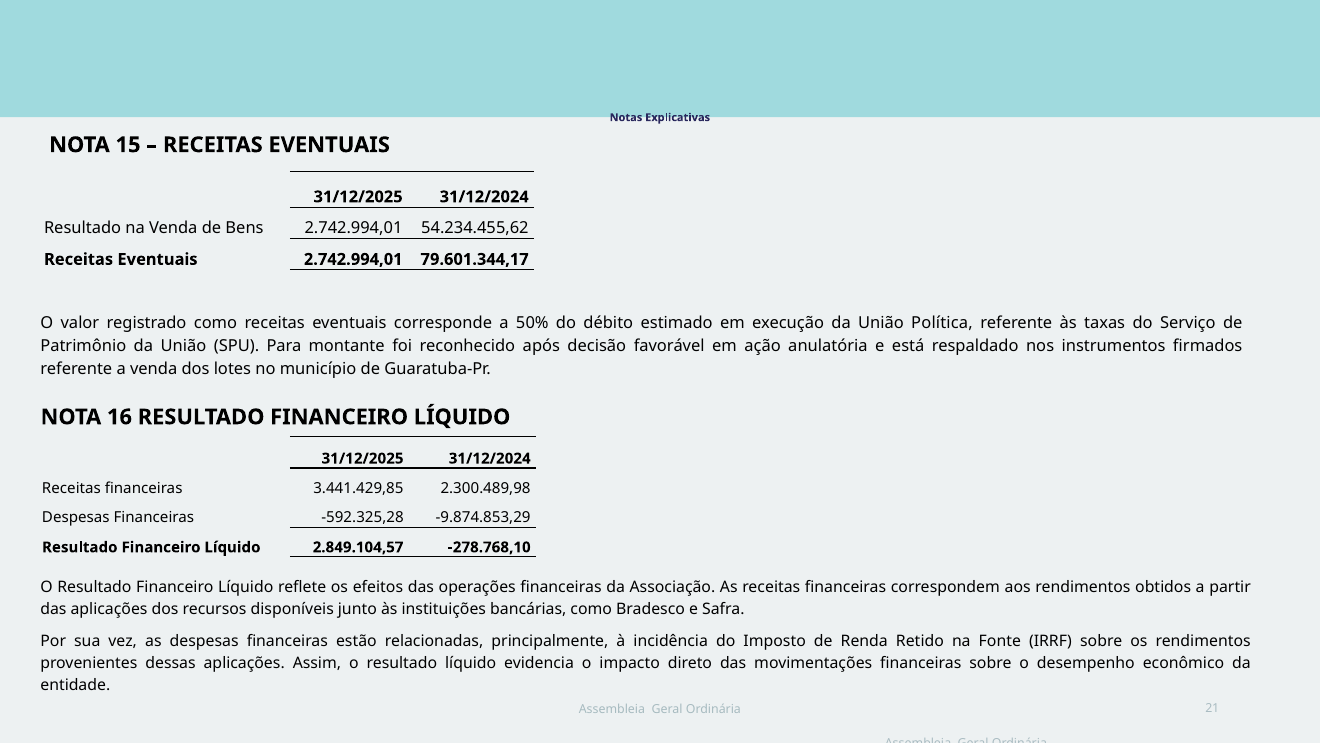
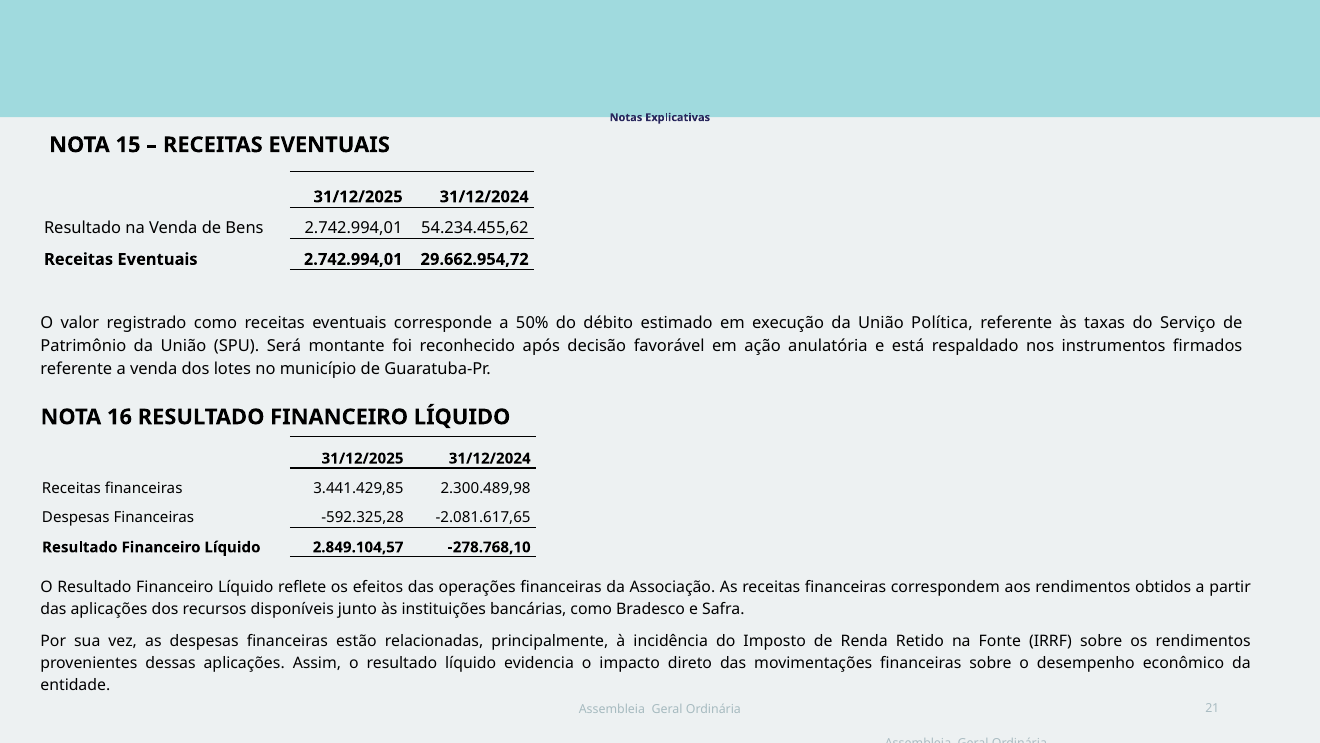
79.601.344,17: 79.601.344,17 -> 29.662.954,72 (475, 259)
Para: Para -> Será (284, 346)
-9.874.853,29: -9.874.853,29 -> -2.081.617,65 (483, 517)
